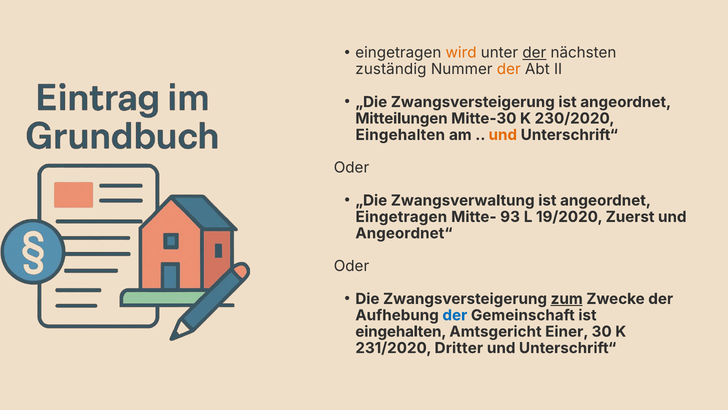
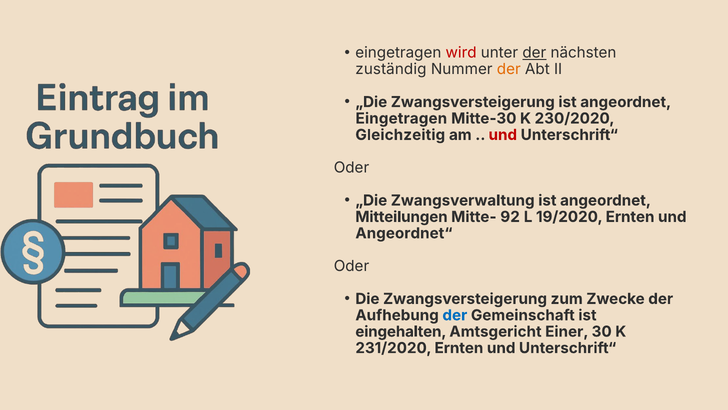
wird colour: orange -> red (461, 53)
Mitteilungen: Mitteilungen -> Eingetragen (401, 118)
Eingehalten: Eingehalten -> Gleichzeitig (400, 135)
und colour: orange -> red (503, 135)
Eingetragen: Eingetragen -> Mitteilungen (402, 217)
93: 93 -> 92 (510, 217)
19/2020 Zuerst: Zuerst -> Ernten (630, 217)
zum underline: present -> none (567, 299)
231/2020 Dritter: Dritter -> Ernten (459, 348)
